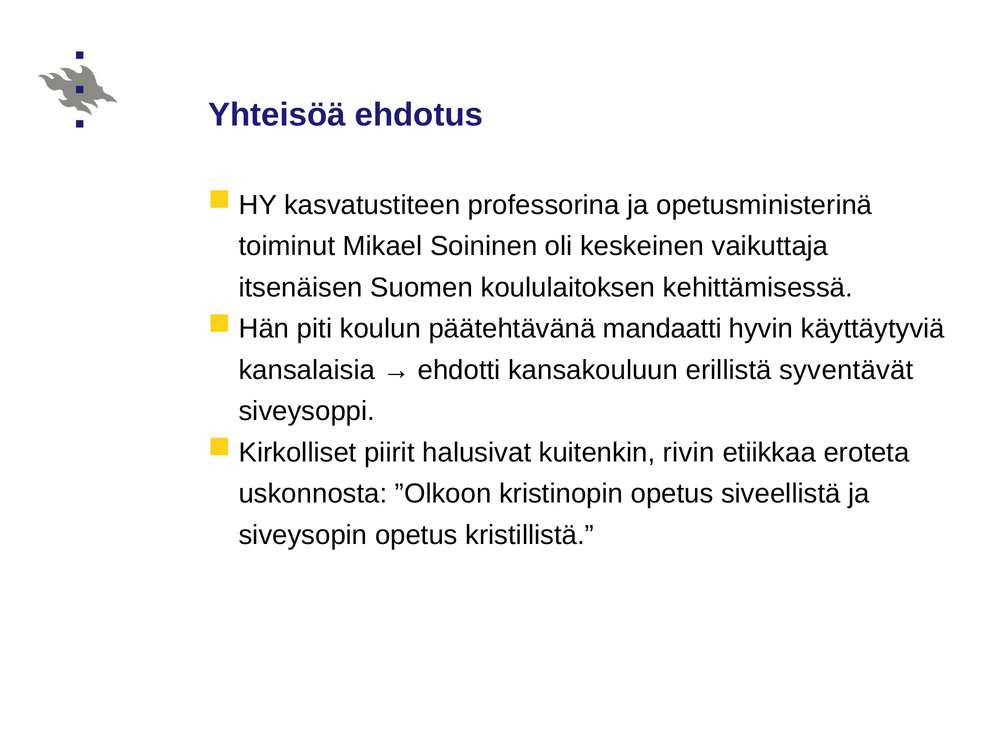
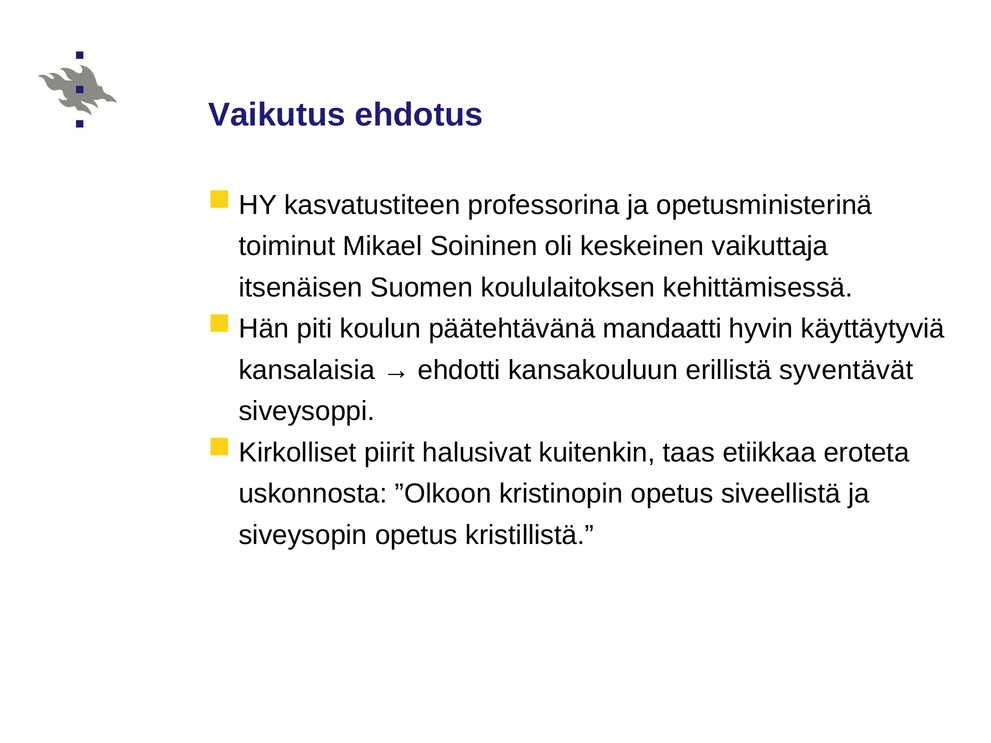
Yhteisöä: Yhteisöä -> Vaikutus (277, 115)
rivin: rivin -> taas (689, 453)
